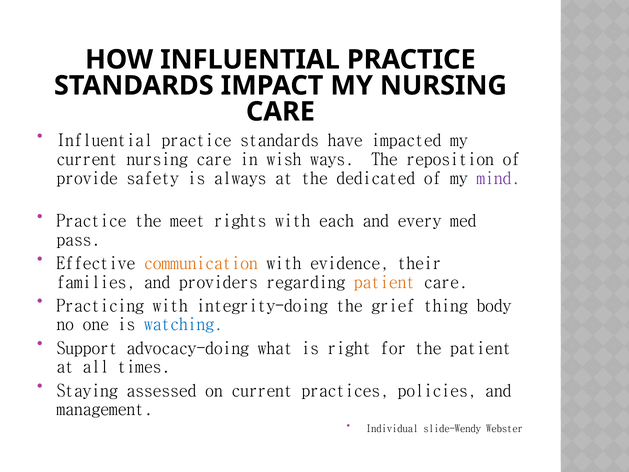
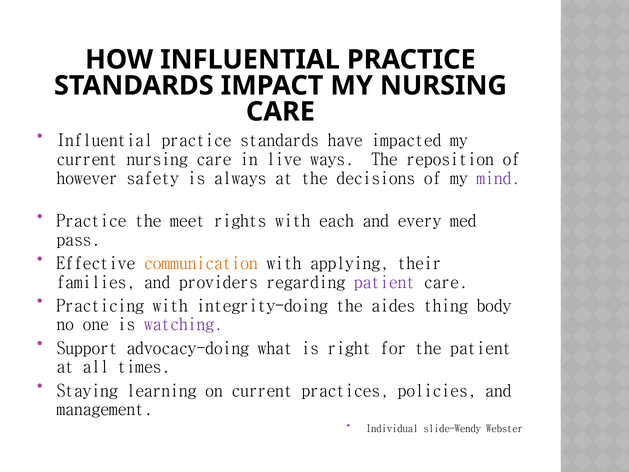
wish: wish -> live (284, 159)
provide: provide -> however (87, 178)
dedicated: dedicated -> decisions (376, 178)
evidence: evidence -> applying (350, 263)
patient colour: orange -> purple (385, 282)
grief: grief -> aides (393, 306)
watching colour: blue -> purple (183, 325)
assessed: assessed -> learning (161, 391)
